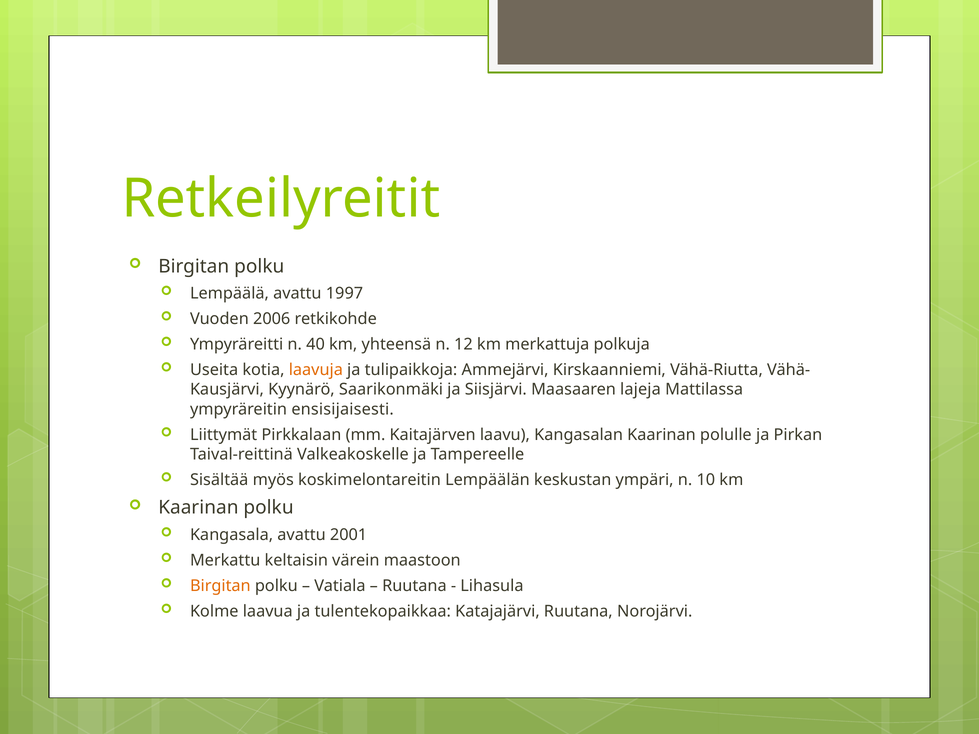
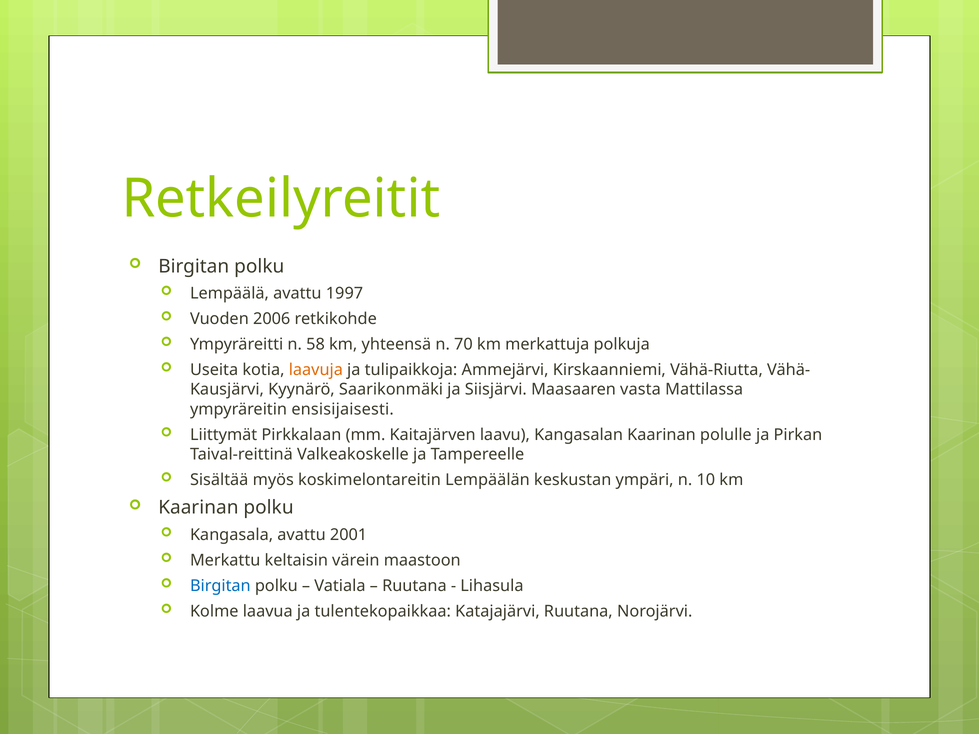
40: 40 -> 58 (316, 345)
12: 12 -> 70 (463, 345)
lajeja: lajeja -> vasta (640, 390)
Birgitan colour: orange -> blue (220, 586)
